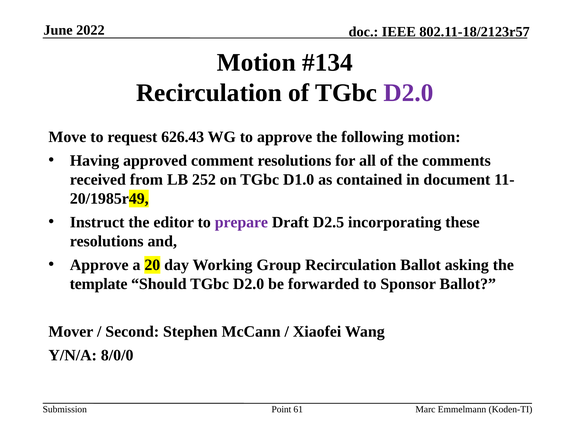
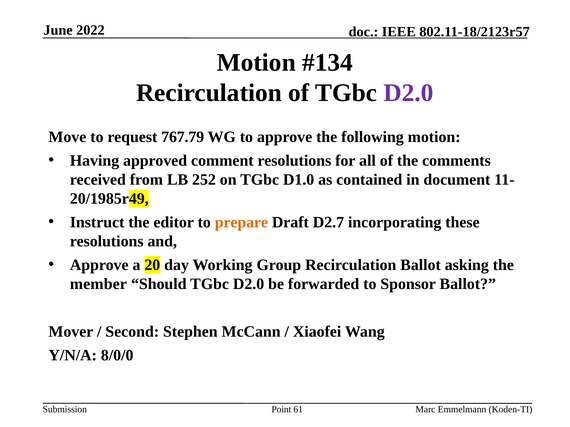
626.43: 626.43 -> 767.79 (183, 137)
prepare colour: purple -> orange (241, 223)
D2.5: D2.5 -> D2.7 (328, 223)
template: template -> member (98, 284)
